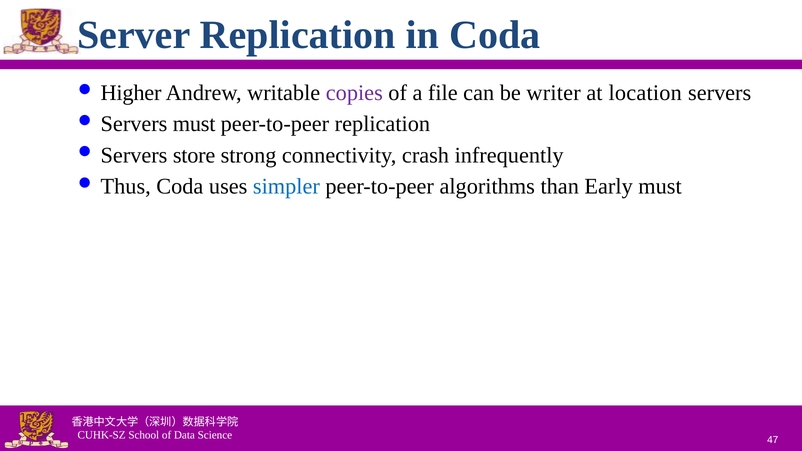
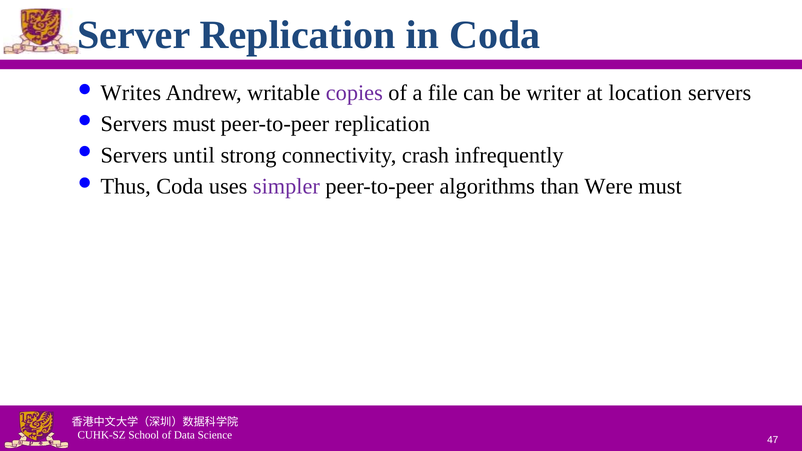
Higher: Higher -> Writes (131, 93)
store: store -> until (194, 155)
simpler colour: blue -> purple (286, 187)
Early: Early -> Were (609, 187)
